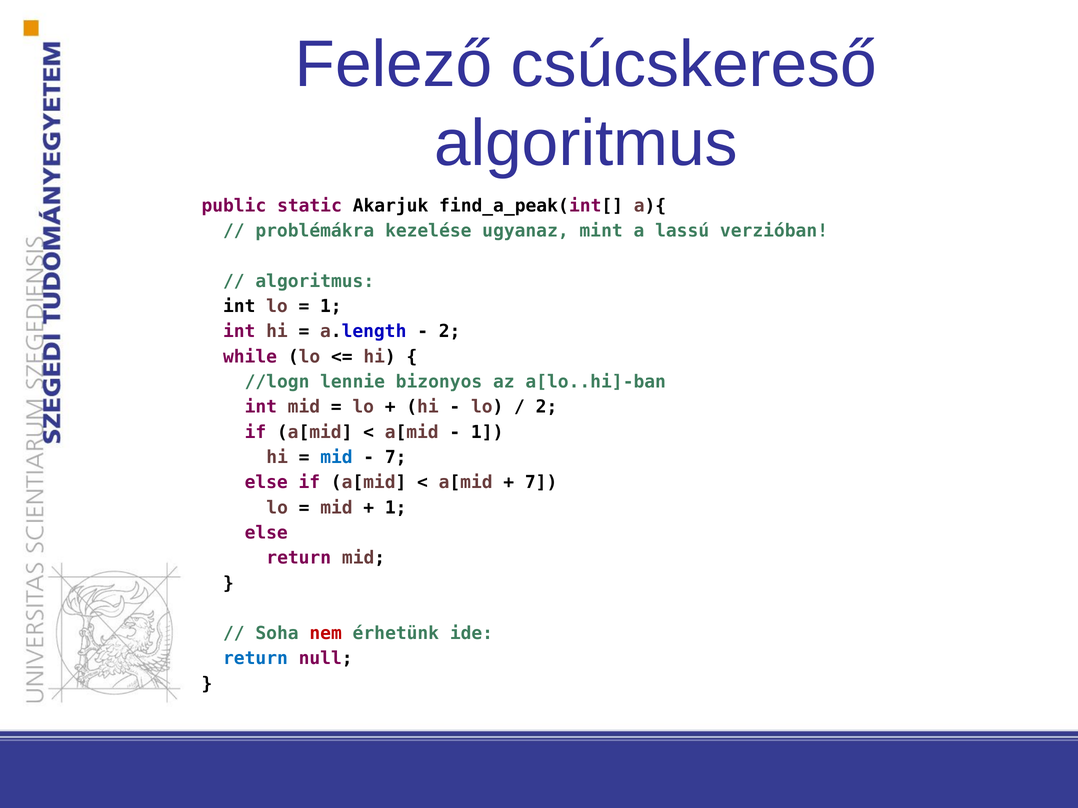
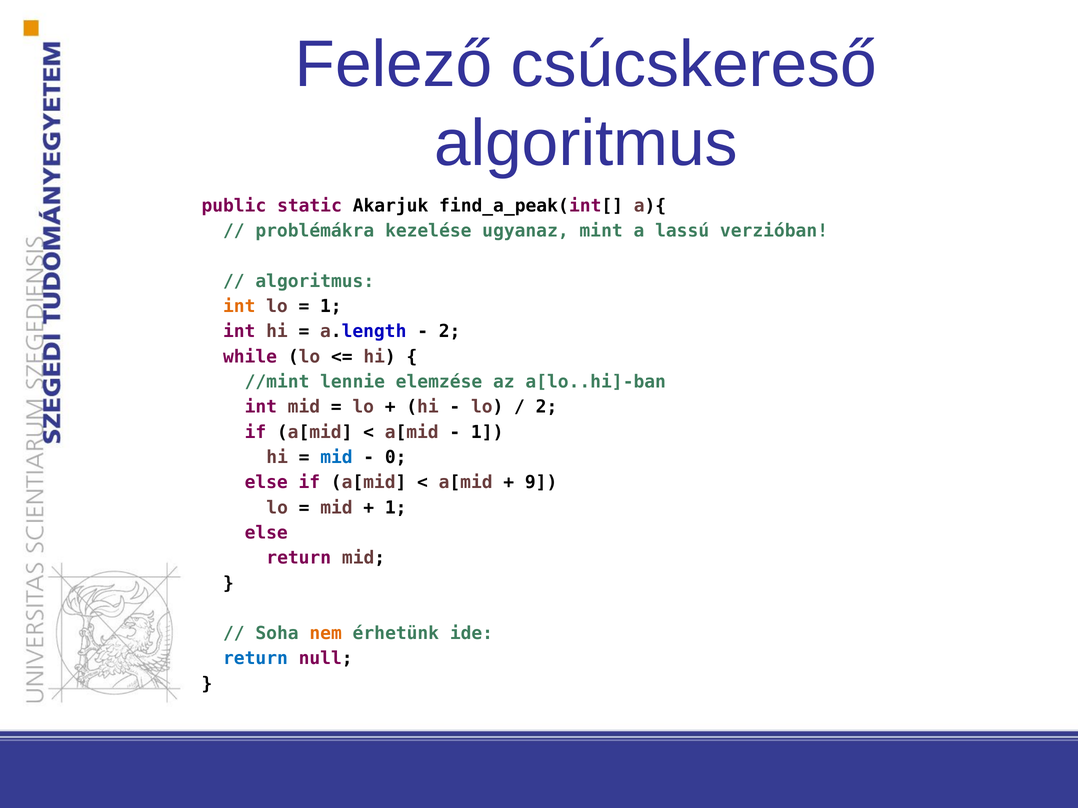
int colour: black -> orange (239, 307)
//logn: //logn -> //mint (277, 382)
bizonyos: bizonyos -> elemzése (439, 382)
7: 7 -> 0 (396, 458)
7: 7 -> 9 (541, 483)
nem colour: red -> orange (326, 634)
